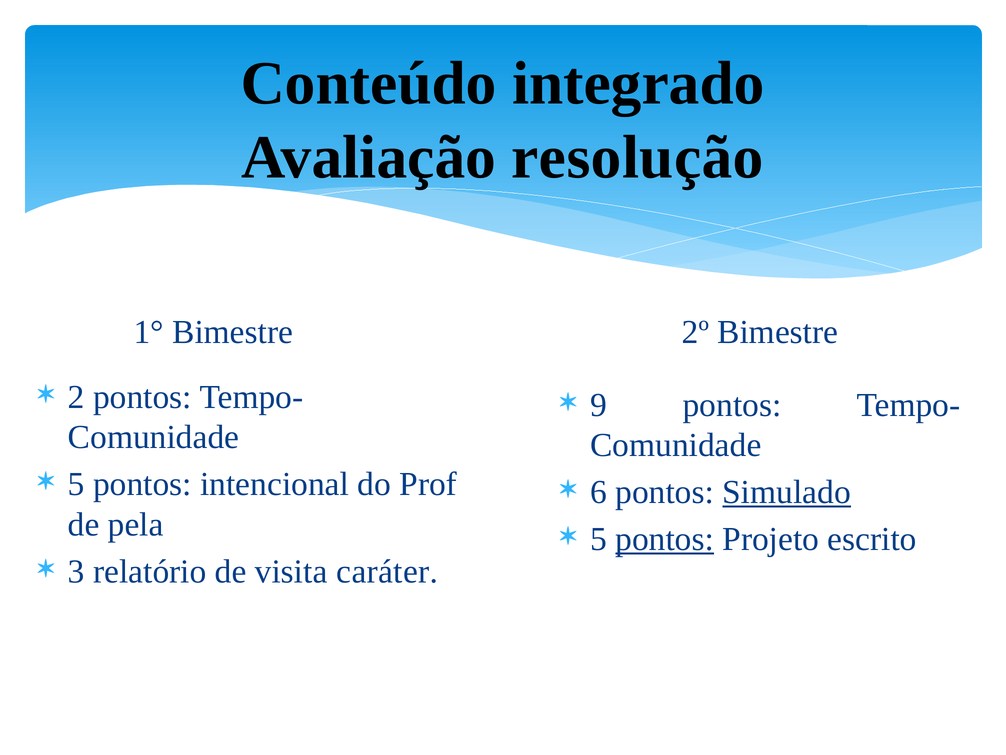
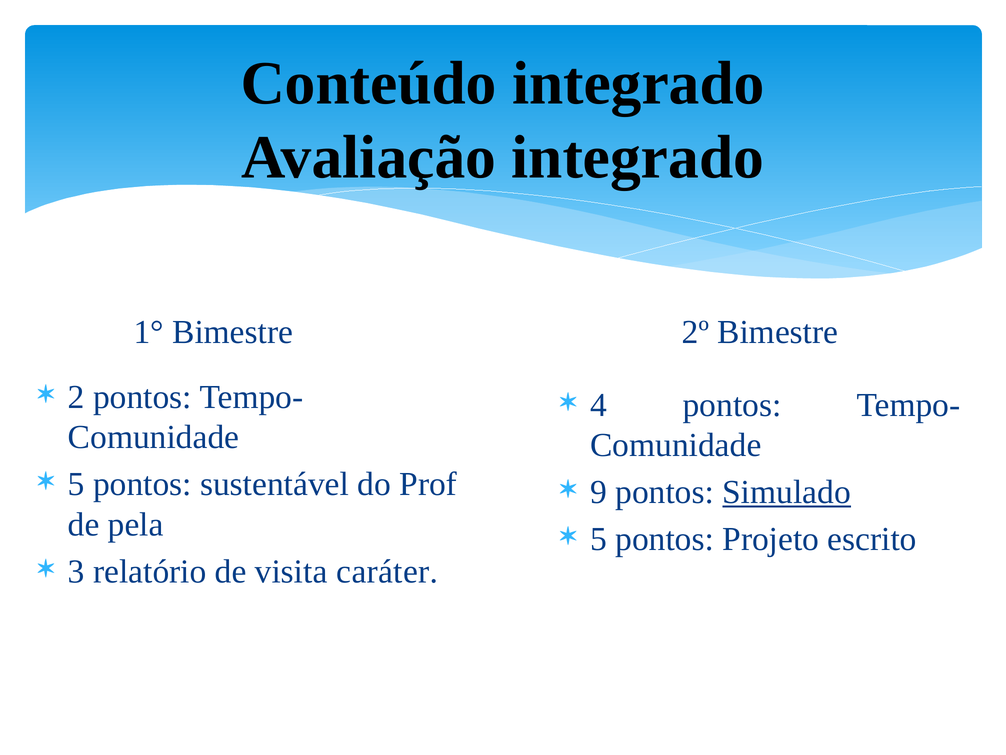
Avaliação resolução: resolução -> integrado (638, 157)
9: 9 -> 4 (599, 405)
intencional: intencional -> sustentável (275, 484)
6: 6 -> 9 (599, 492)
pontos underline: present -> none (665, 539)
